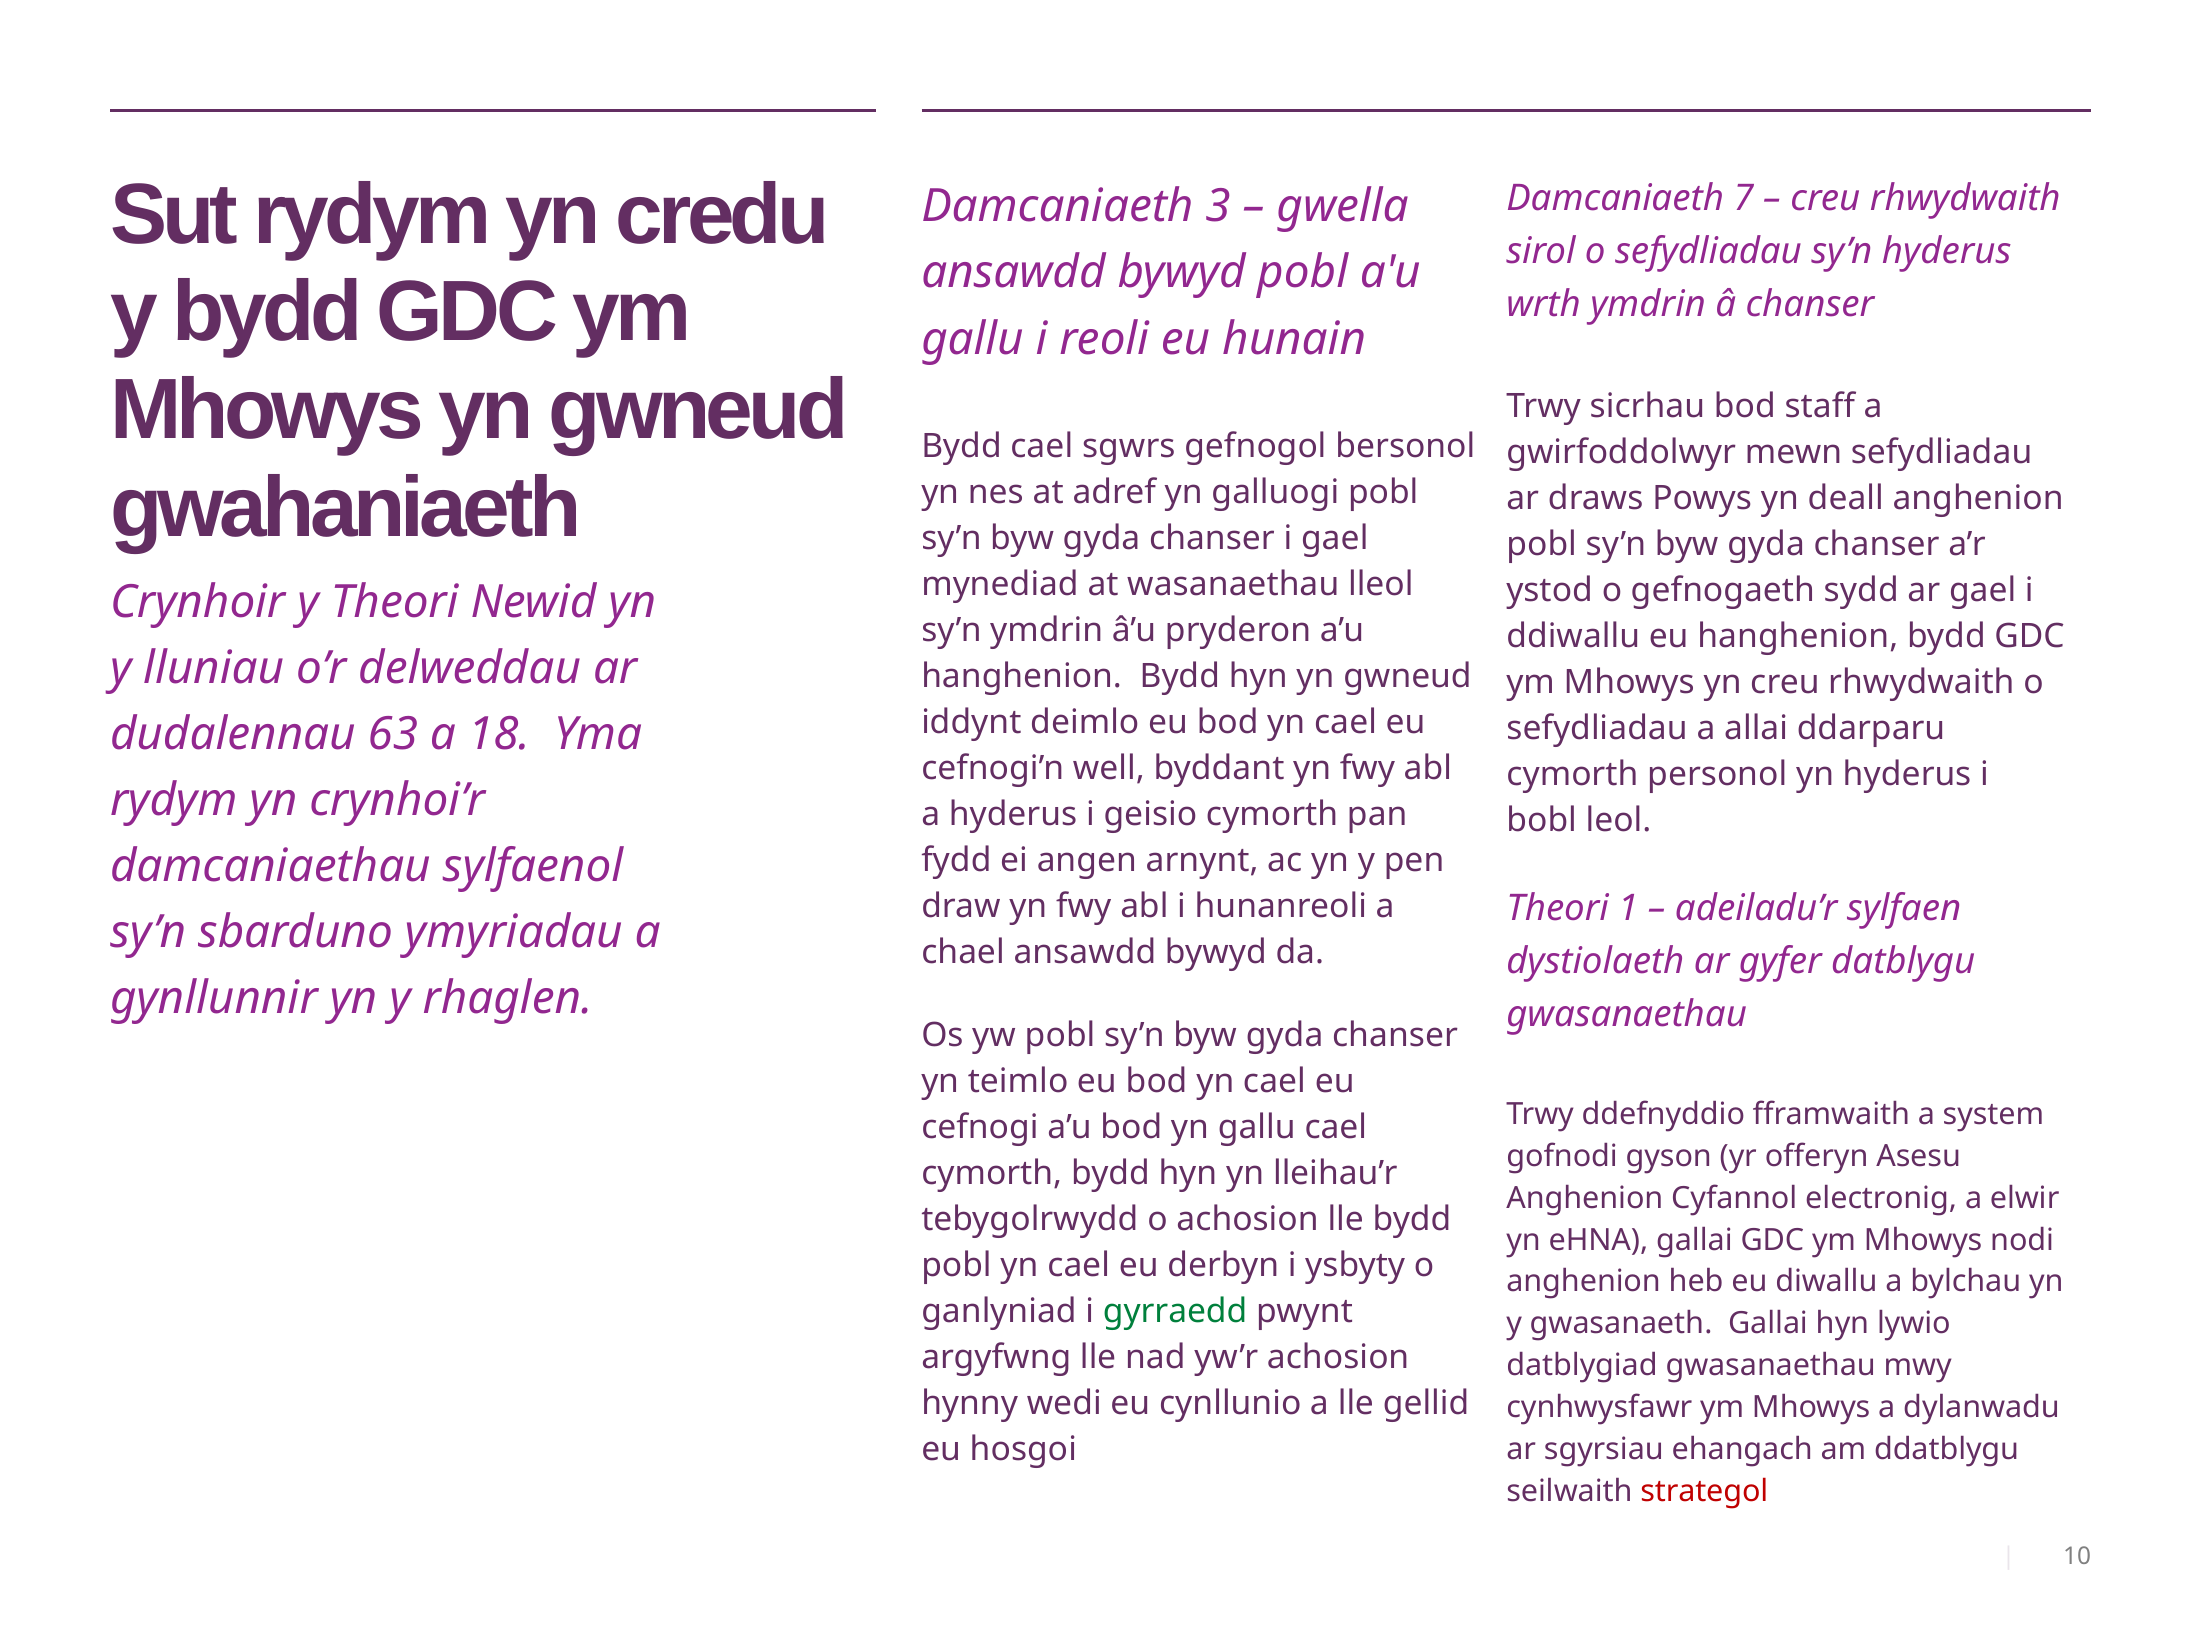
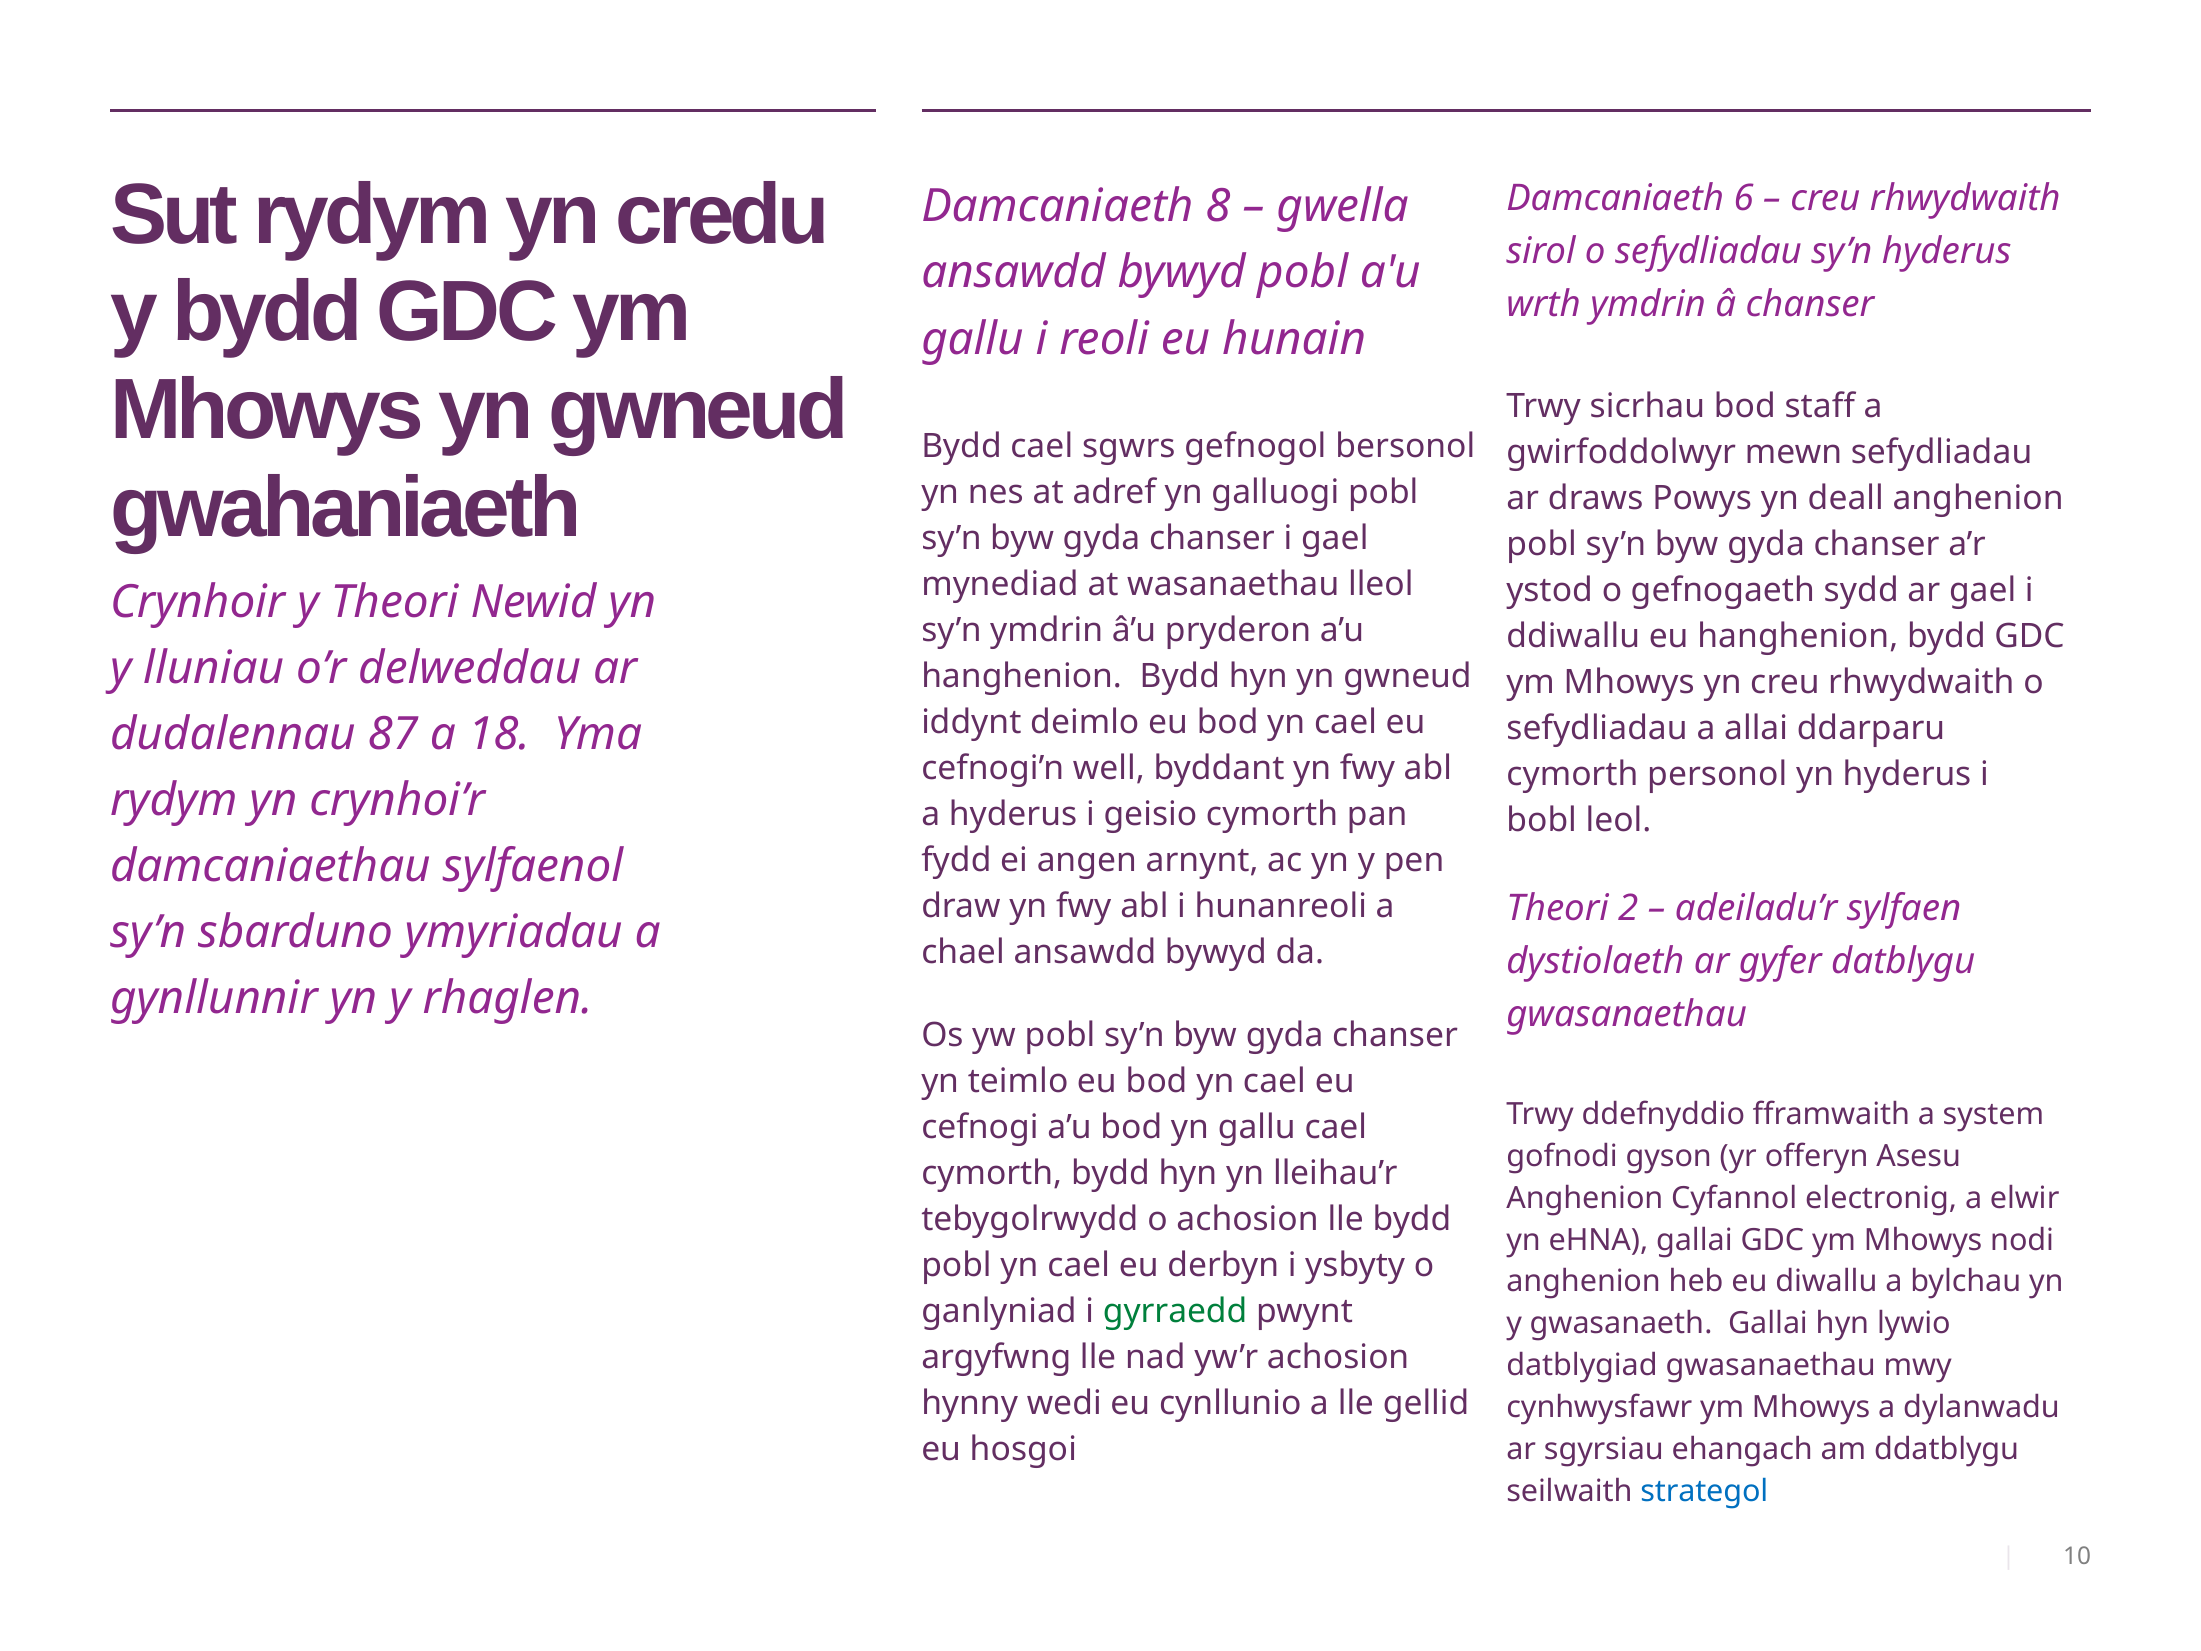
7: 7 -> 6 (1744, 198)
3: 3 -> 8 (1218, 207)
63: 63 -> 87 (393, 735)
1: 1 -> 2 (1628, 909)
strategol colour: red -> blue (1704, 1491)
